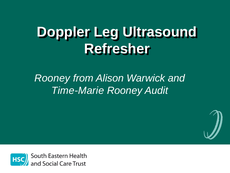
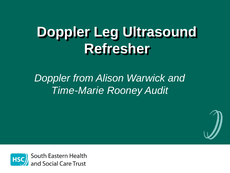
Rooney: Rooney -> Doppler (52, 78)
